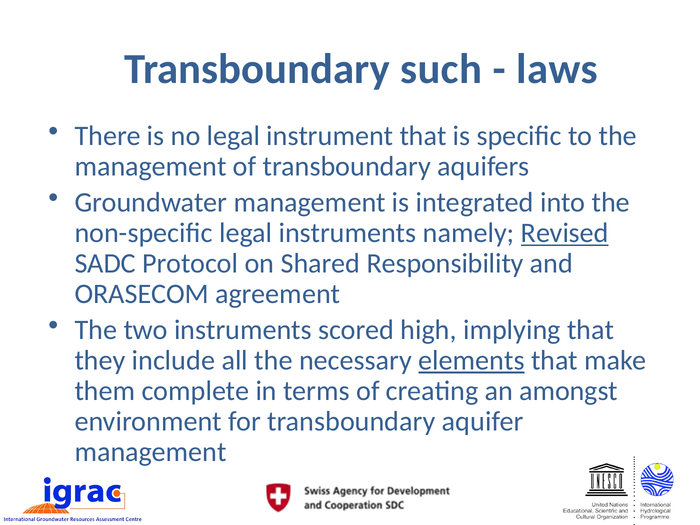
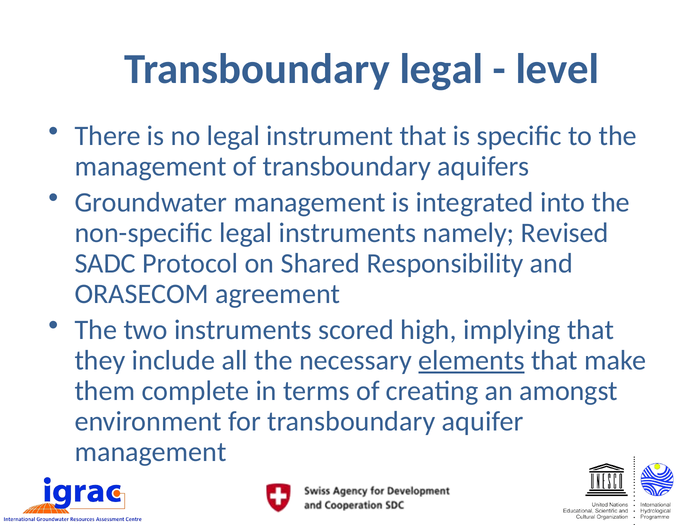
Transboundary such: such -> legal (441, 69)
laws: laws -> level (557, 69)
Revised underline: present -> none (565, 233)
